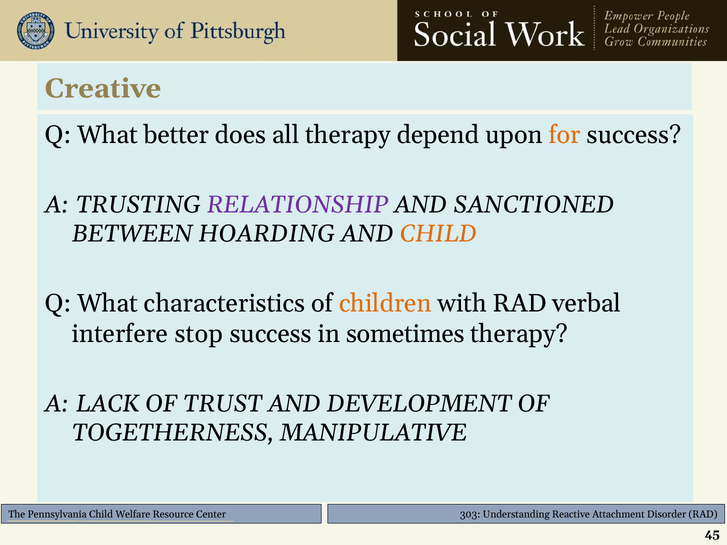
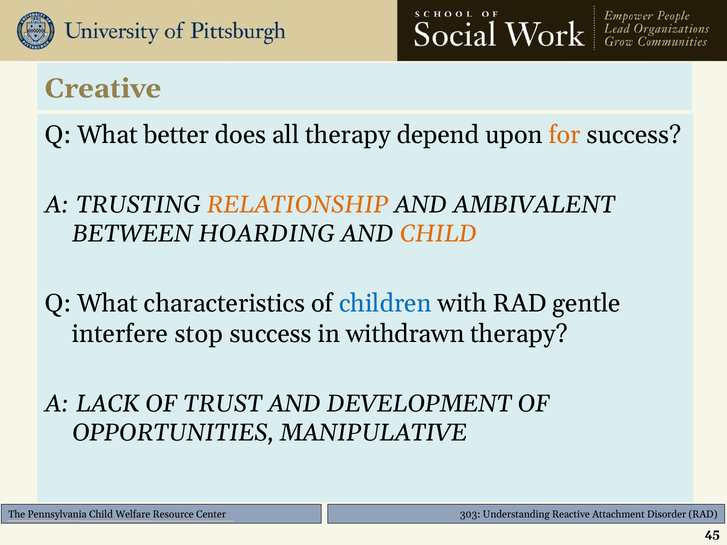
RELATIONSHIP colour: purple -> orange (297, 205)
SANCTIONED: SANCTIONED -> AMBIVALENT (534, 205)
children colour: orange -> blue (385, 304)
verbal: verbal -> gentle (587, 304)
sometimes: sometimes -> withdrawn (405, 334)
TOGETHERNESS: TOGETHERNESS -> OPPORTUNITIES (173, 433)
